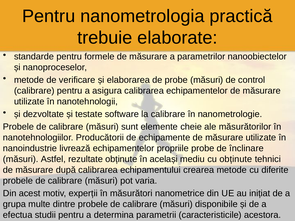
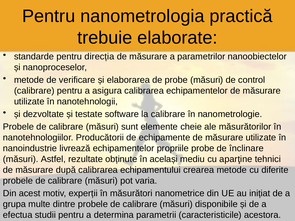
formele: formele -> direcția (99, 57)
cu obținute: obținute -> aparţine (236, 159)
